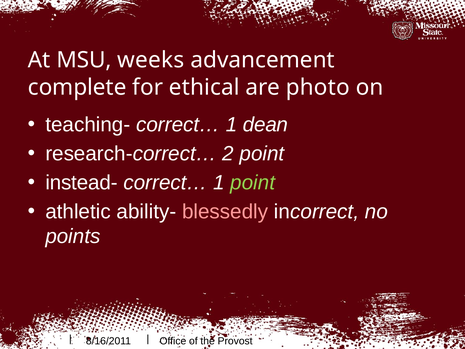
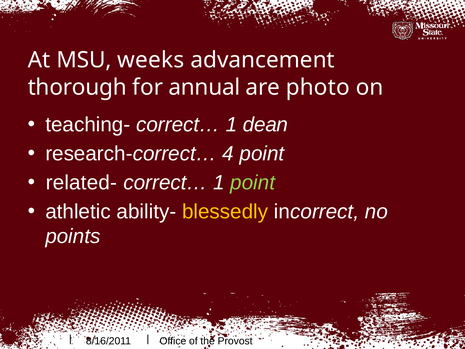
complete: complete -> thorough (77, 87)
ethical: ethical -> annual (204, 87)
2: 2 -> 4 (228, 154)
instead-: instead- -> related- (81, 183)
blessedly colour: pink -> yellow (225, 212)
